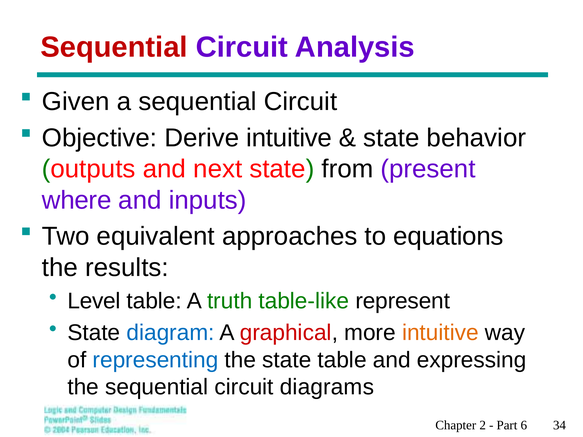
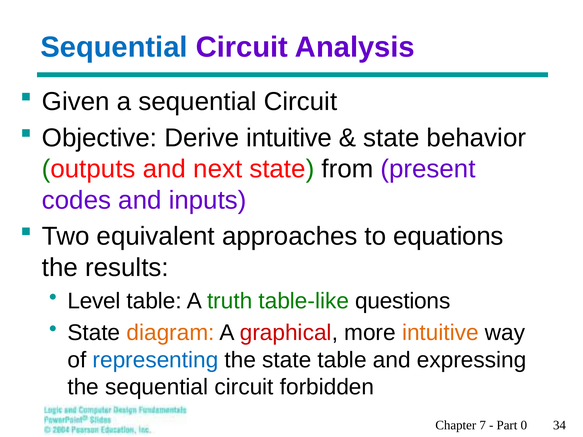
Sequential colour: red -> blue (114, 47)
where: where -> codes (77, 200)
represent: represent -> questions (403, 301)
diagram colour: blue -> orange (171, 333)
diagrams: diagrams -> forbidden (327, 387)
2: 2 -> 7 (483, 425)
6: 6 -> 0 (524, 425)
